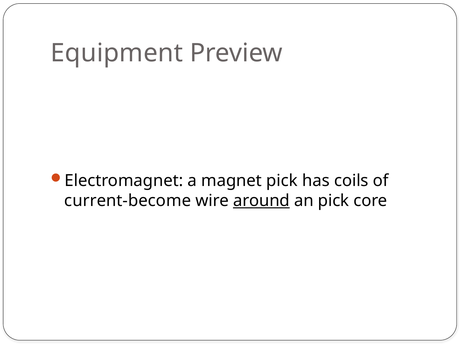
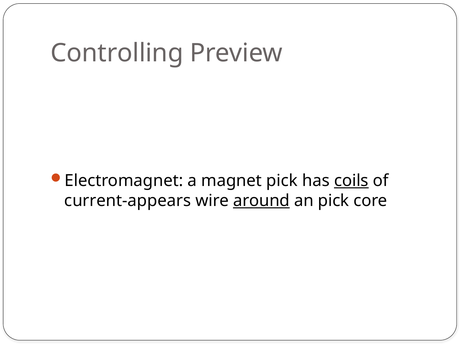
Equipment: Equipment -> Controlling (117, 53)
coils underline: none -> present (351, 181)
current-become: current-become -> current-appears (128, 201)
